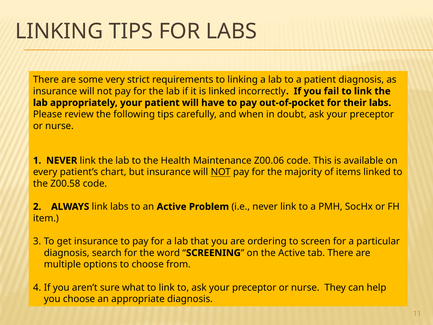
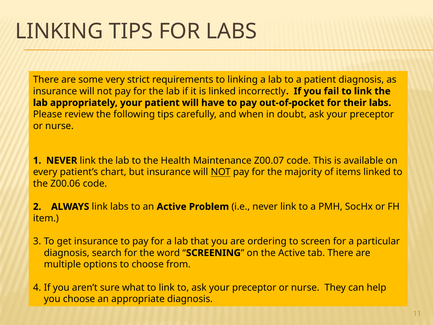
Z00.06: Z00.06 -> Z00.07 (269, 160)
Z00.58: Z00.58 -> Z00.06 (65, 183)
